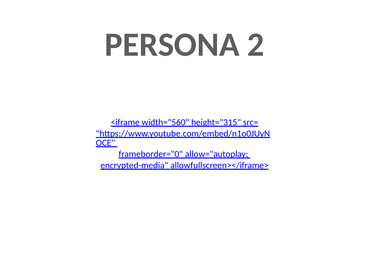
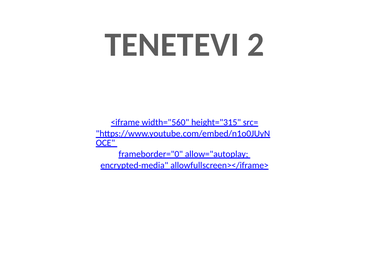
PERSONA: PERSONA -> TENETEVI (172, 45)
